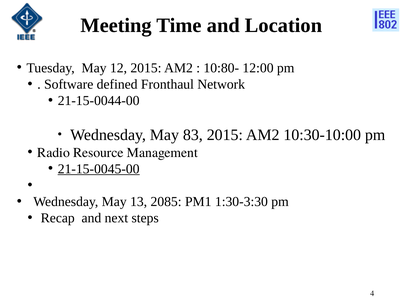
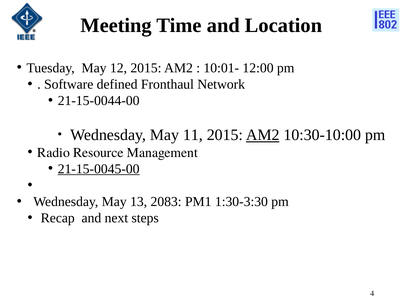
10:80-: 10:80- -> 10:01- (221, 68)
83: 83 -> 11 (193, 135)
AM2 underline: none -> present (263, 135)
2085: 2085 -> 2083 (166, 201)
